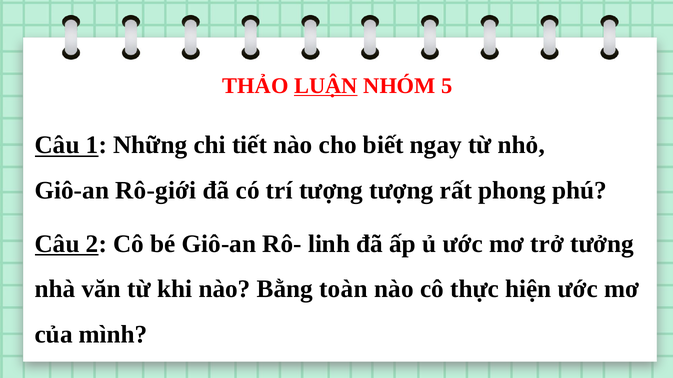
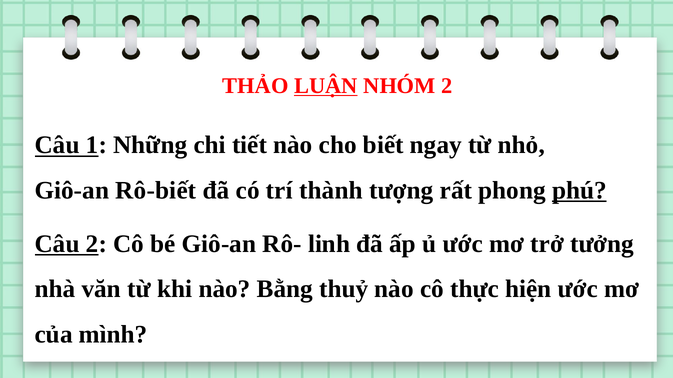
NHÓM 5: 5 -> 2 (447, 86)
Rô-giới: Rô-giới -> Rô-biết (156, 191)
trí tượng: tượng -> thành (331, 191)
phú underline: none -> present (579, 191)
toàn: toàn -> thuỷ (344, 290)
